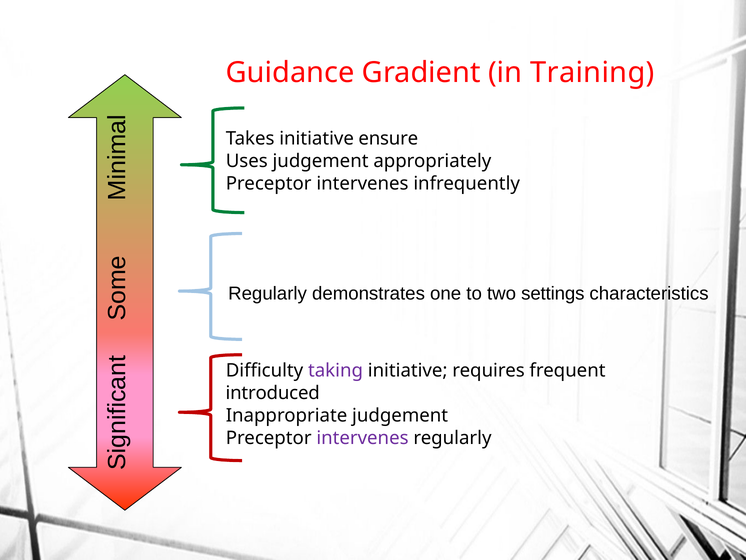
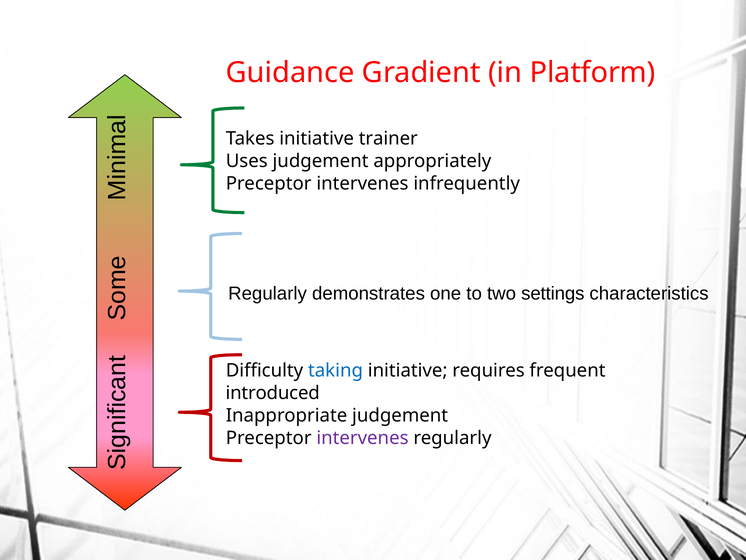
Training: Training -> Platform (593, 73)
ensure: ensure -> trainer (388, 139)
taking colour: purple -> blue (336, 370)
